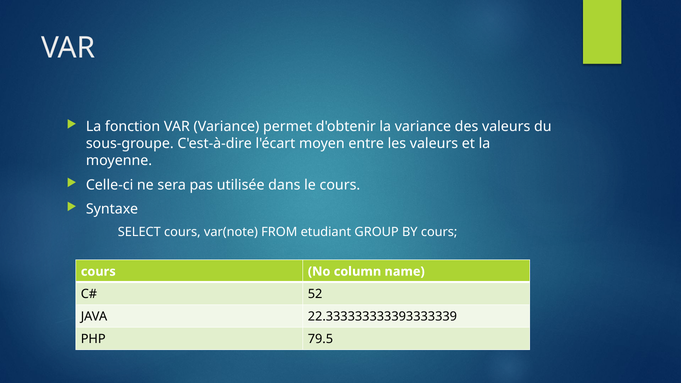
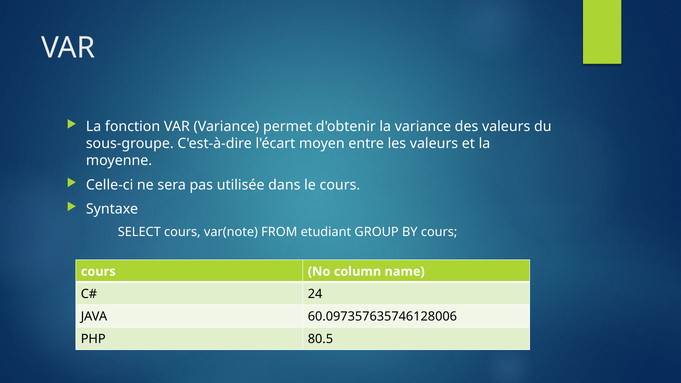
52: 52 -> 24 (315, 294)
22.333333333393333339: 22.333333333393333339 -> 60.097357635746128006 (382, 317)
79.5: 79.5 -> 80.5 (320, 339)
